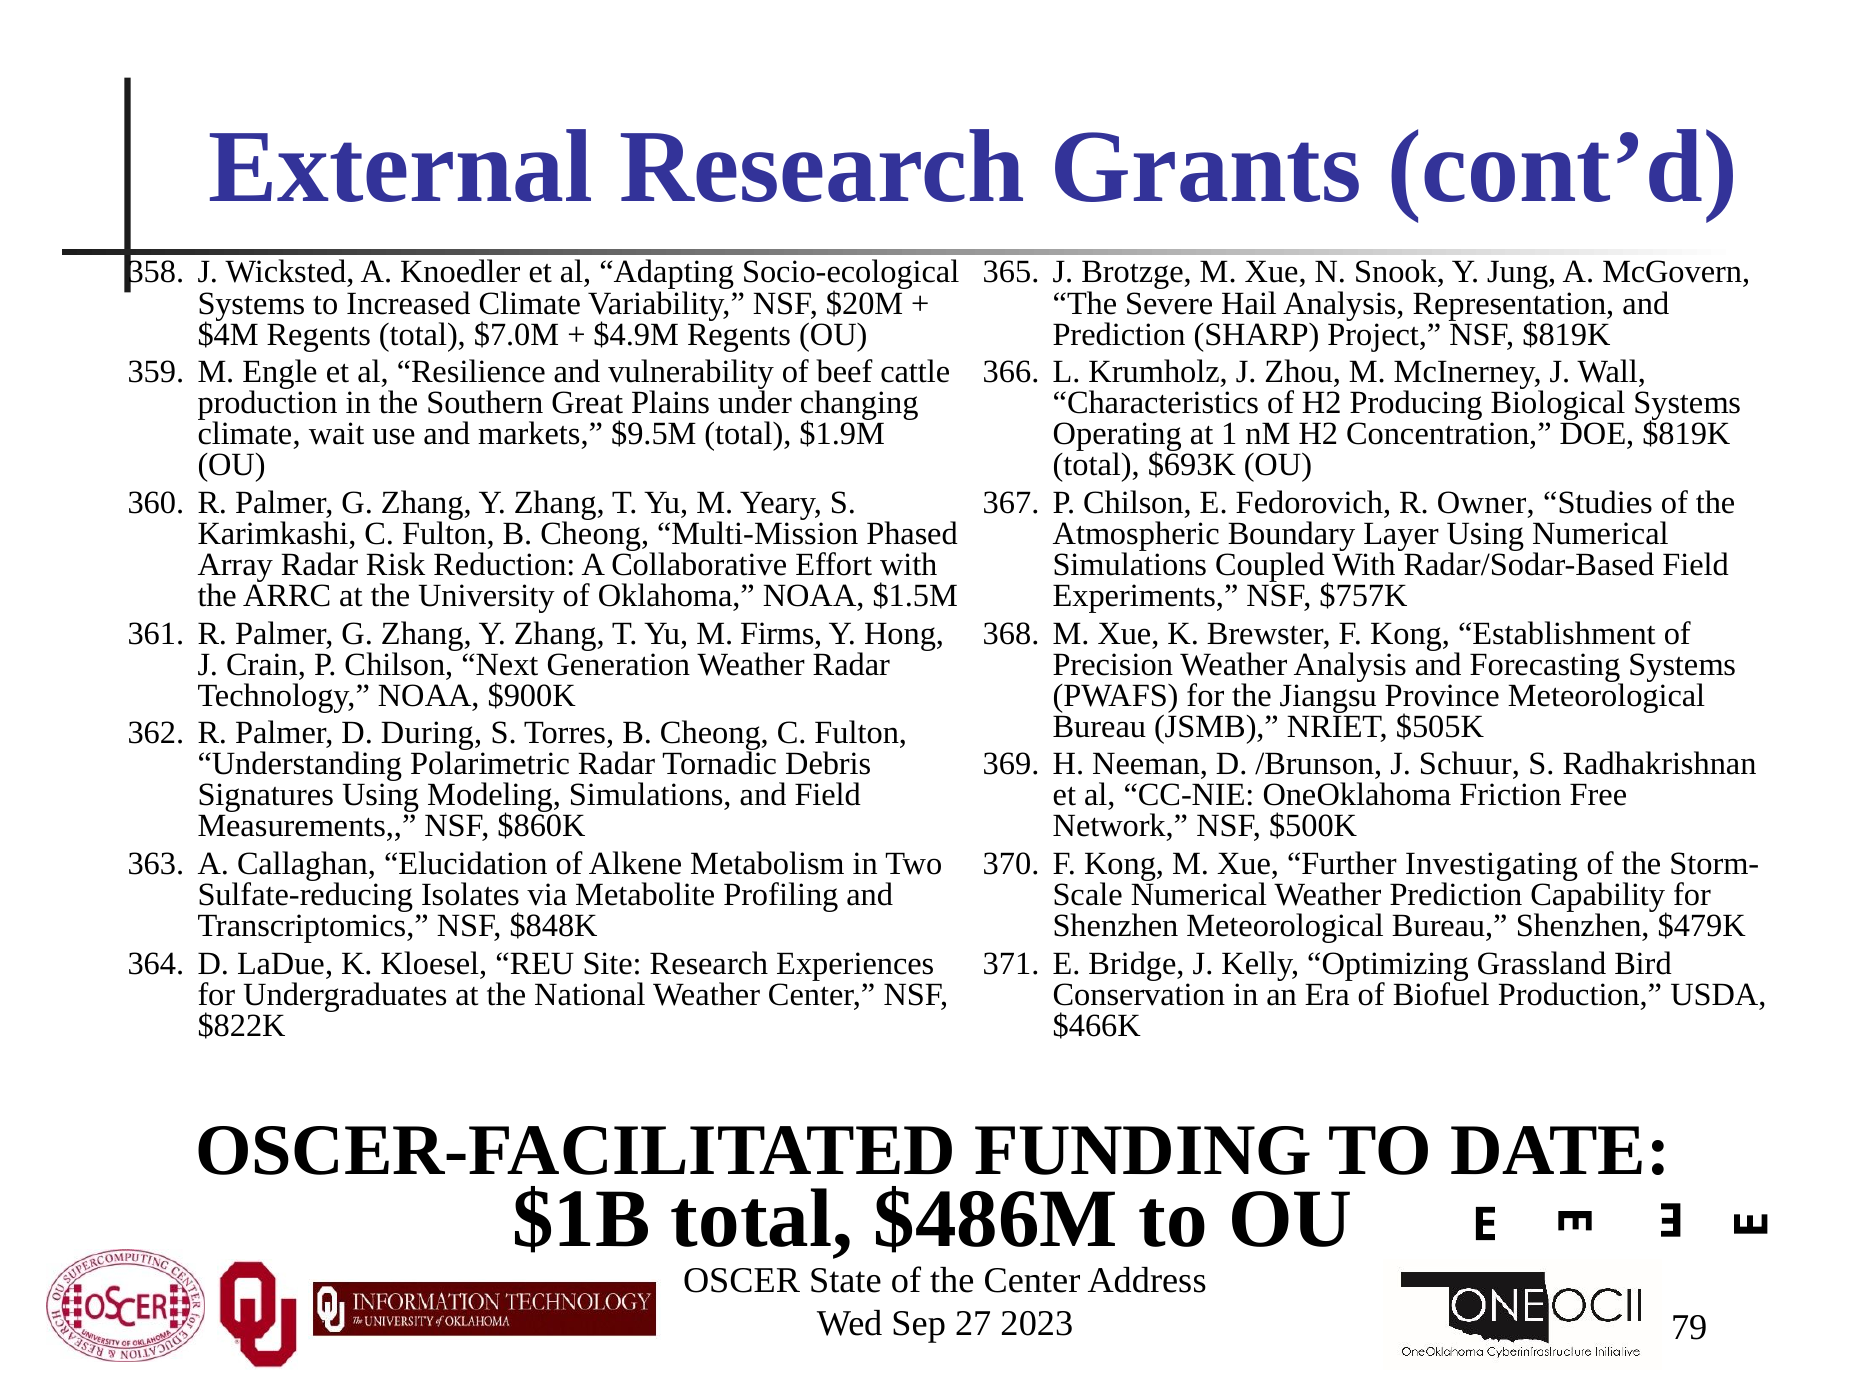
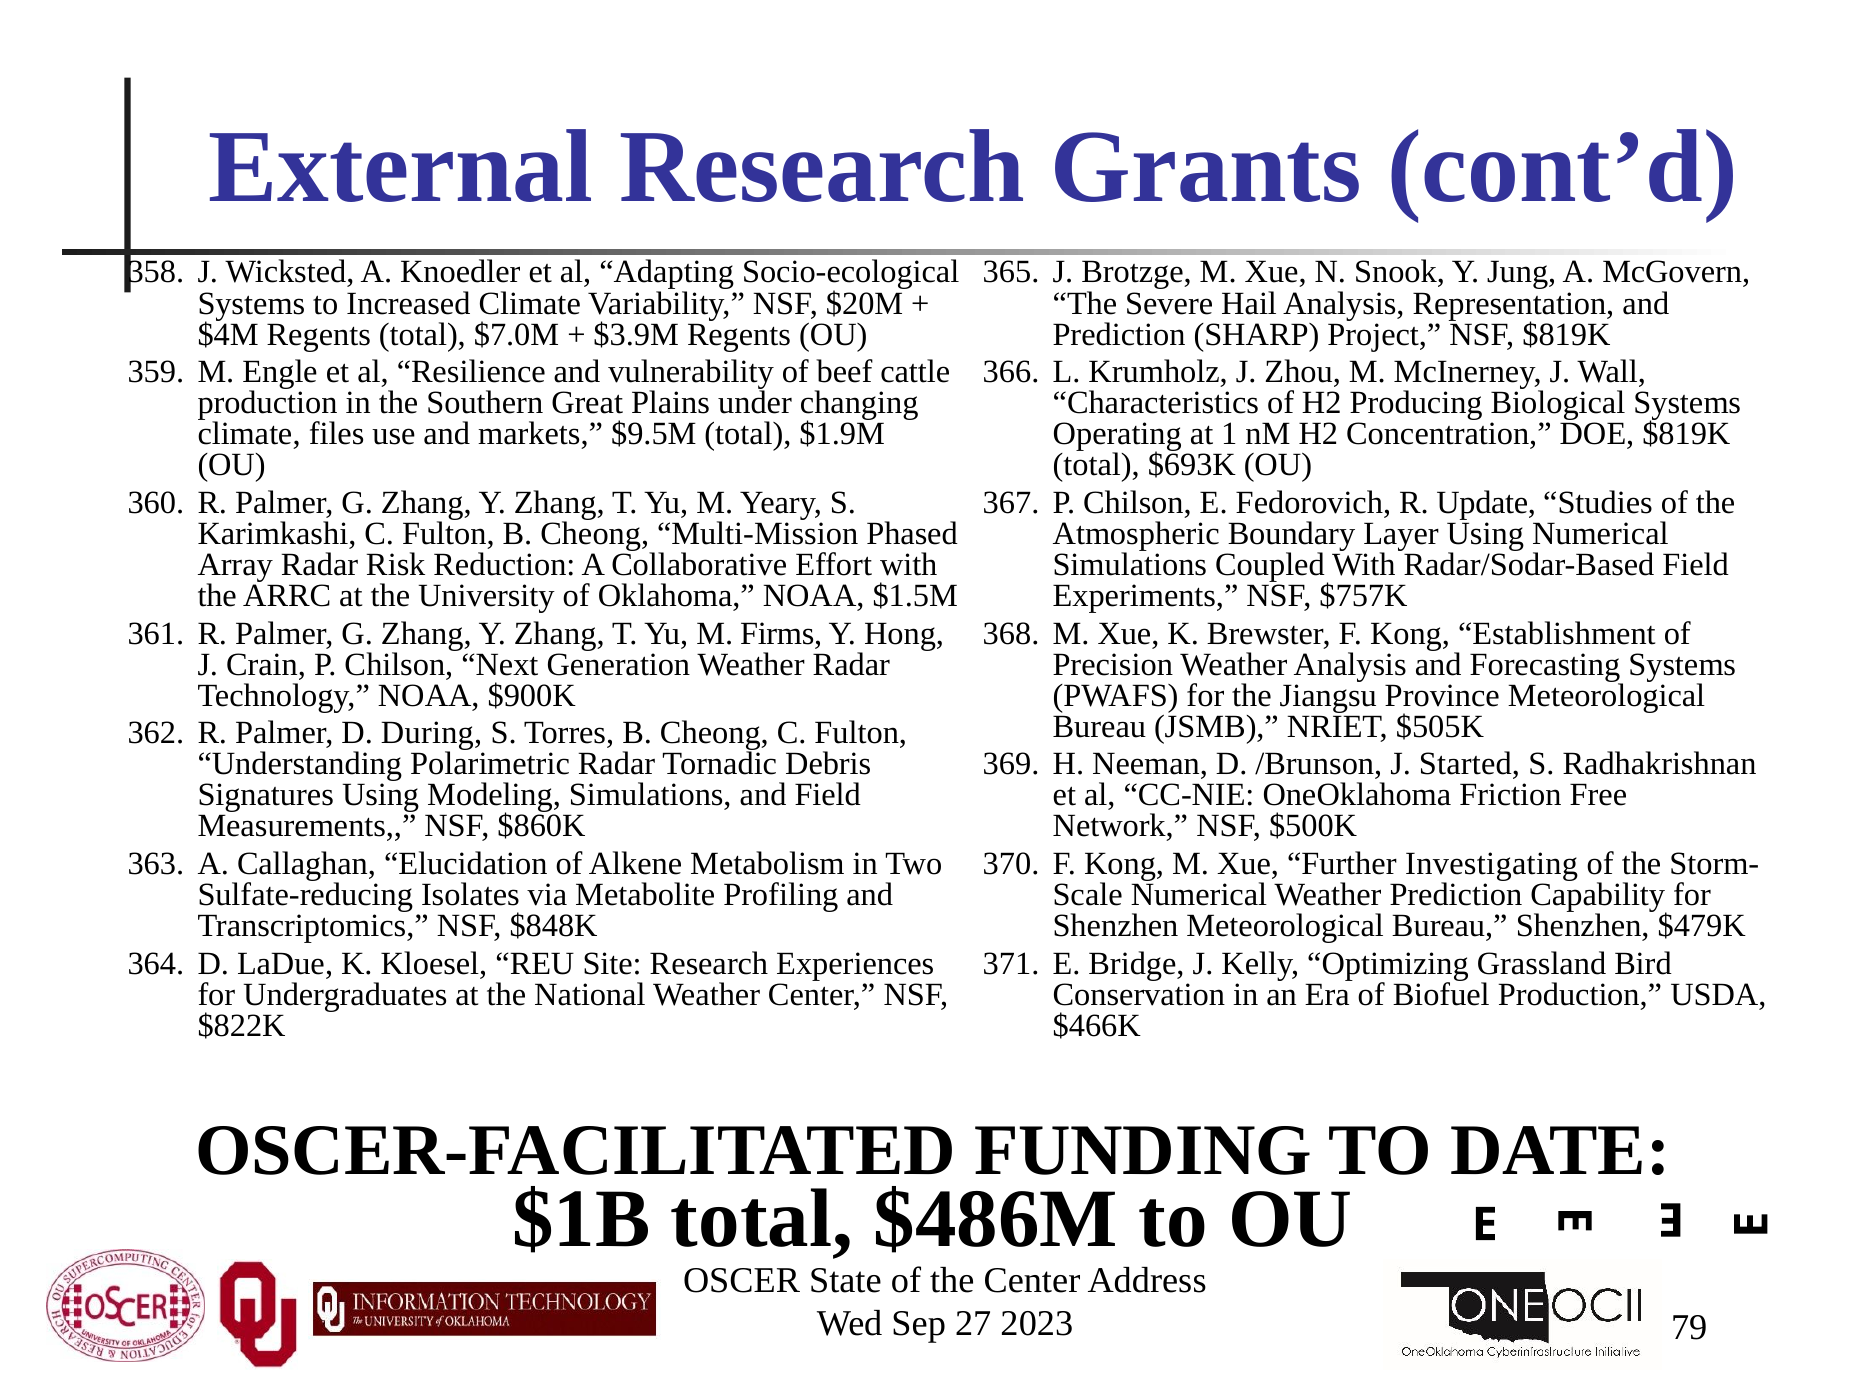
$4.9M: $4.9M -> $3.9M (636, 335)
wait: wait -> files (337, 434)
Owner: Owner -> Update (1486, 503)
Schuur: Schuur -> Started (1470, 764)
